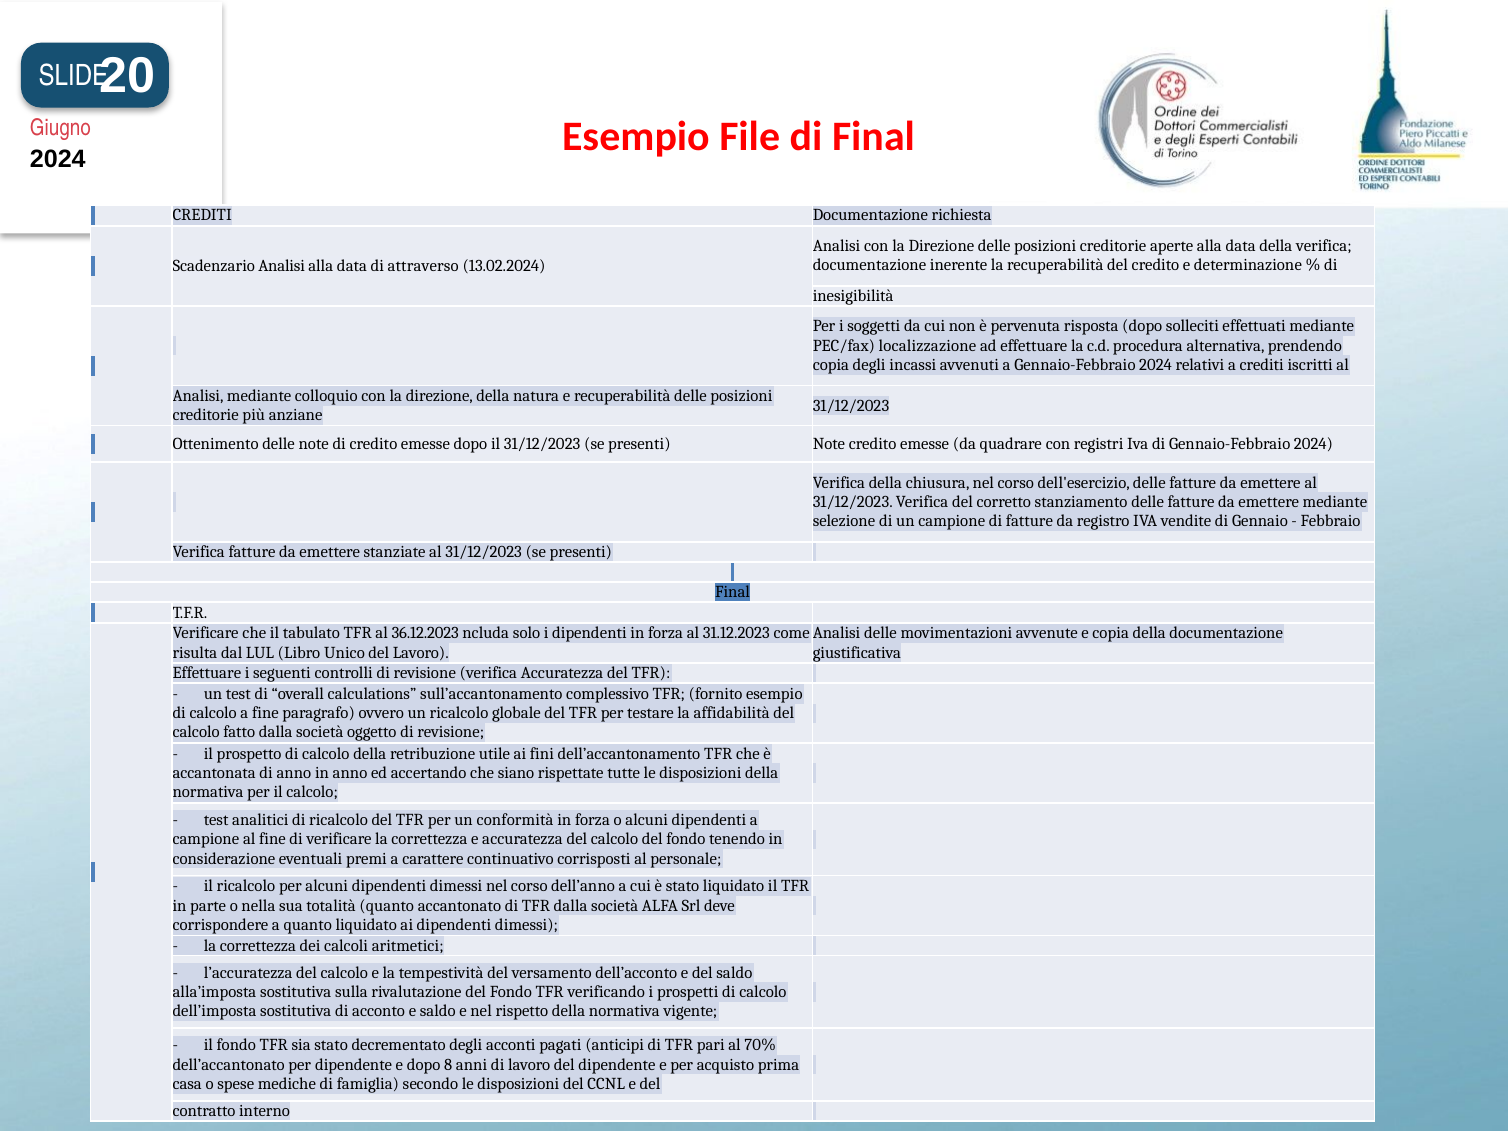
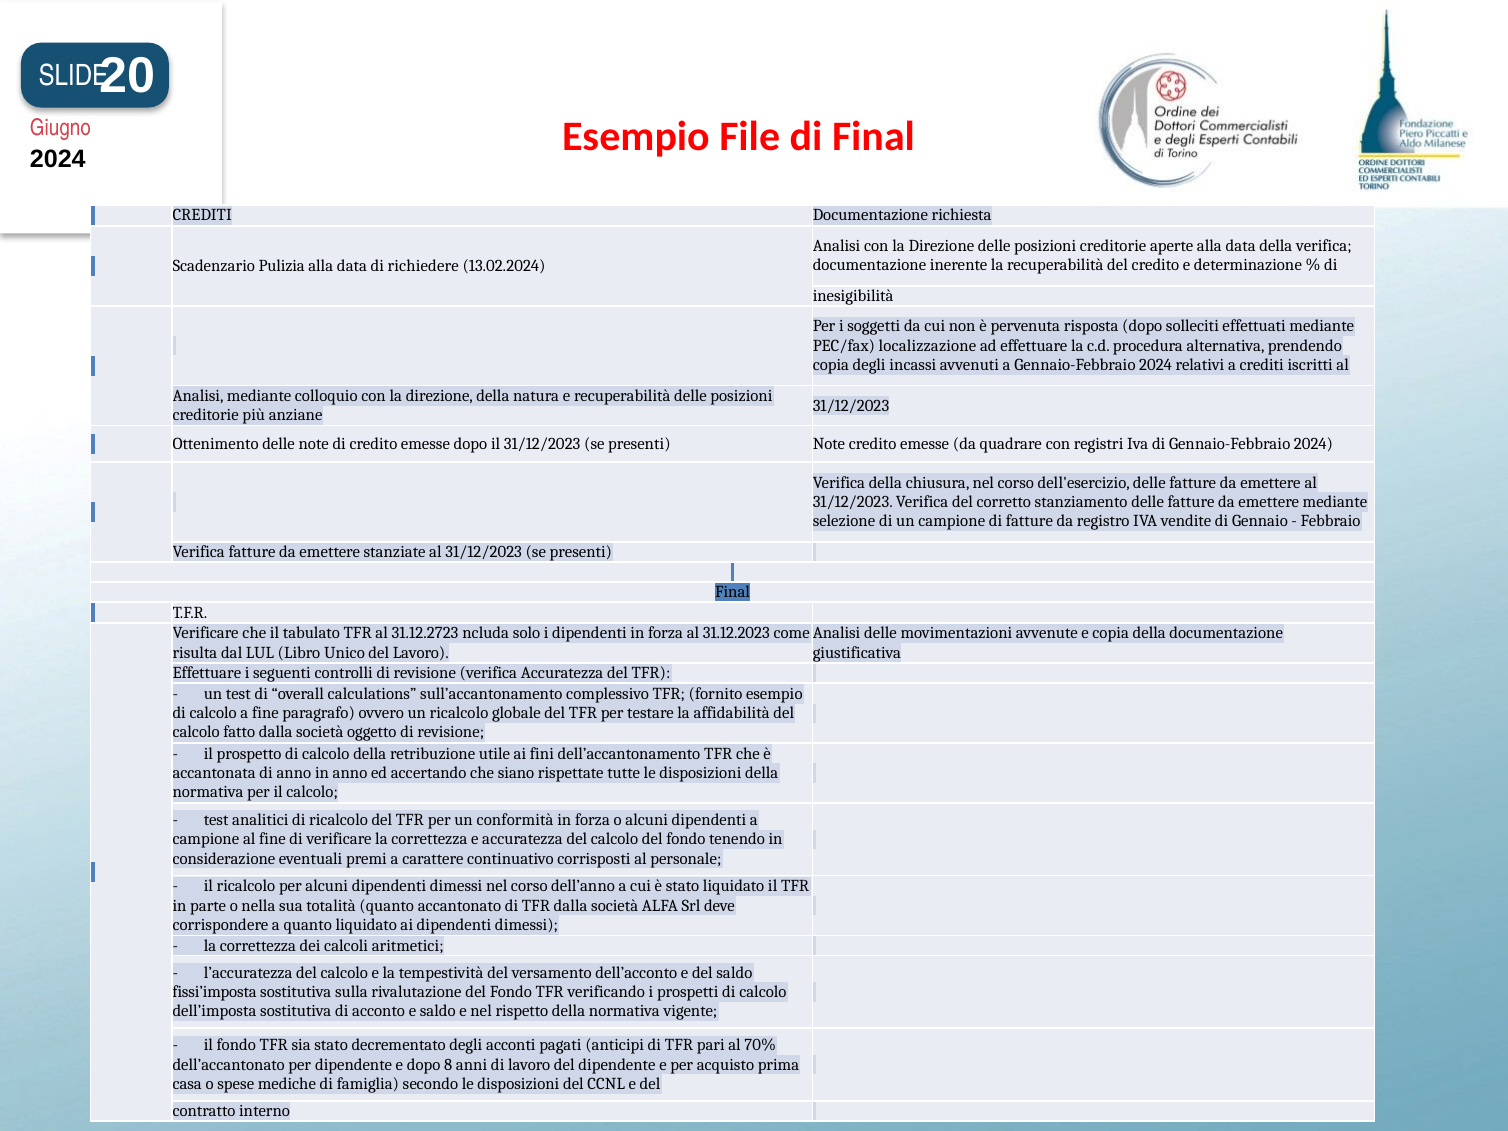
Scadenzario Analisi: Analisi -> Pulizia (282, 266)
attraverso: attraverso -> richiedere (423, 266)
36.12.2023: 36.12.2023 -> 31.12.2723 (425, 633)
alla’imposta: alla’imposta -> fissi’imposta (215, 992)
